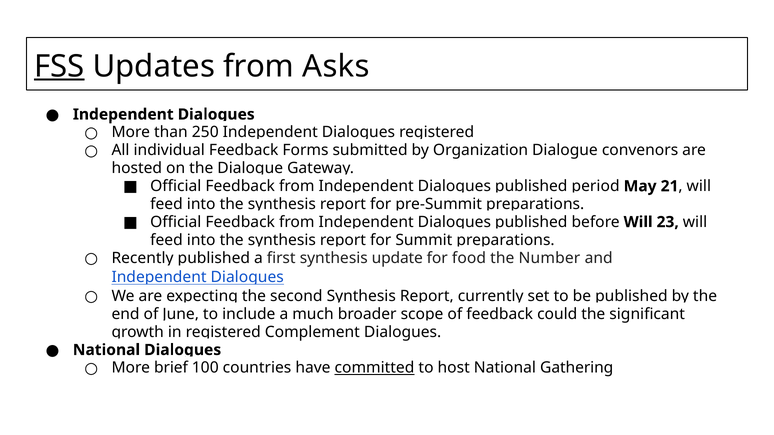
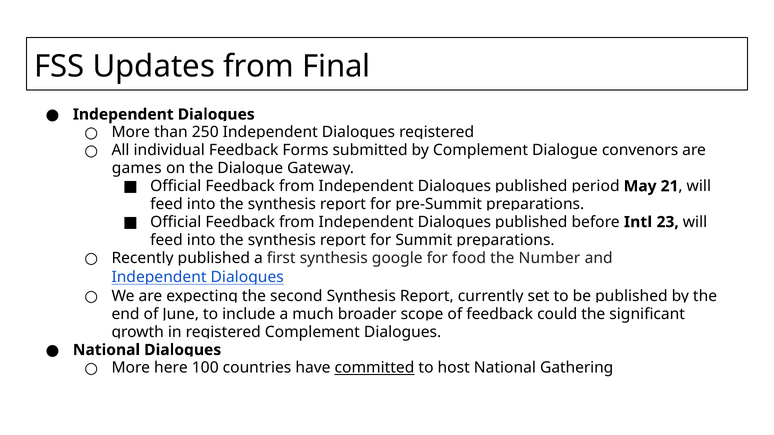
FSS underline: present -> none (59, 66)
Asks: Asks -> Final (336, 66)
by Organization: Organization -> Complement (481, 150)
hosted: hosted -> games (137, 168)
before Will: Will -> Intl (638, 222)
update: update -> google (397, 258)
brief: brief -> here (171, 368)
